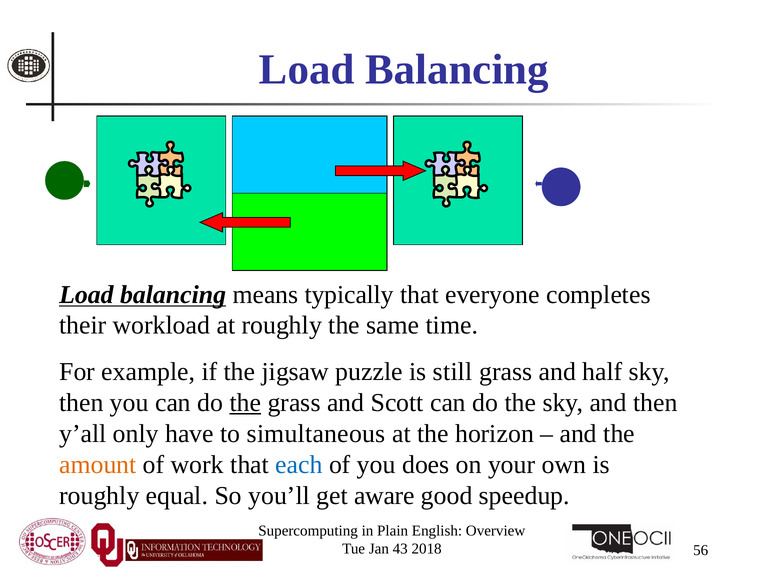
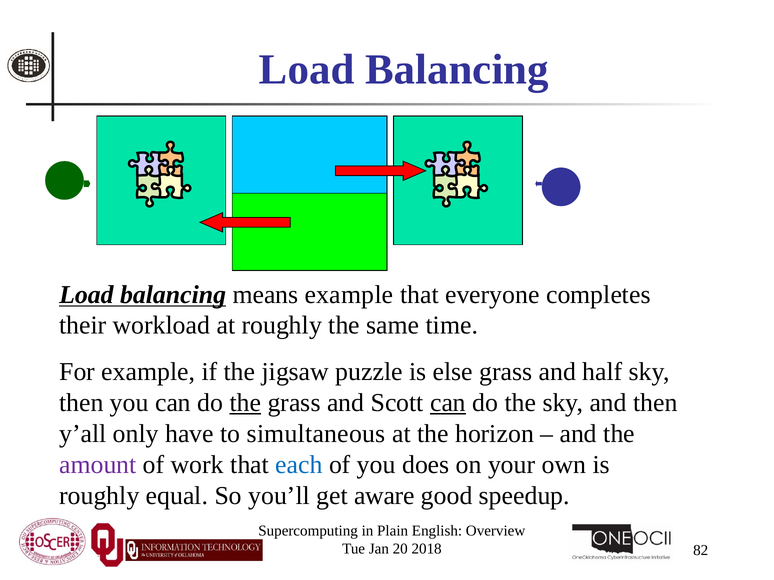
means typically: typically -> example (349, 295)
still: still -> else (453, 372)
can underline: none -> present (448, 403)
amount colour: orange -> purple (98, 465)
43: 43 -> 20 (400, 549)
56: 56 -> 82 (701, 551)
